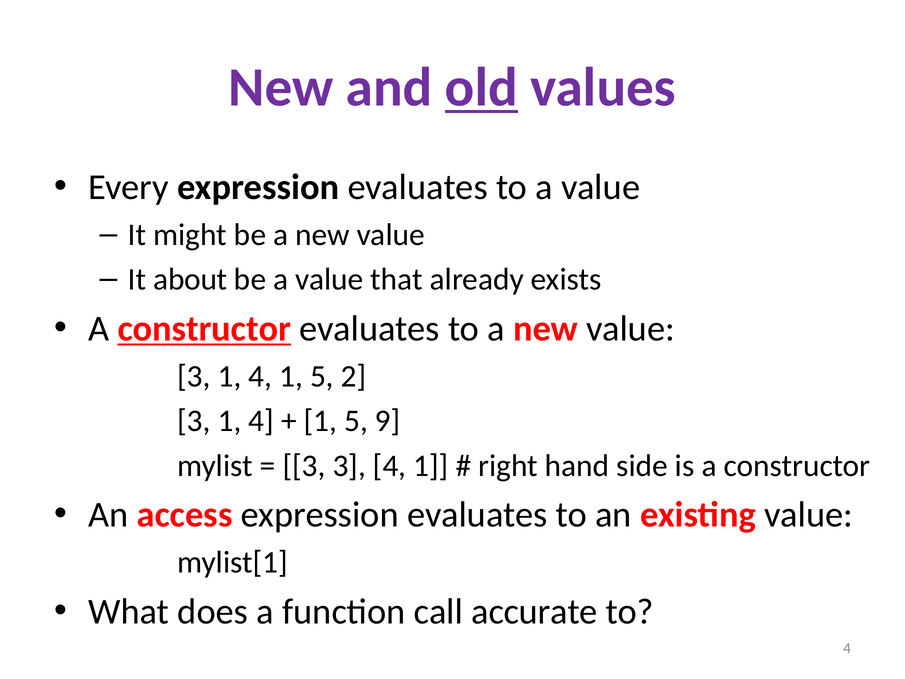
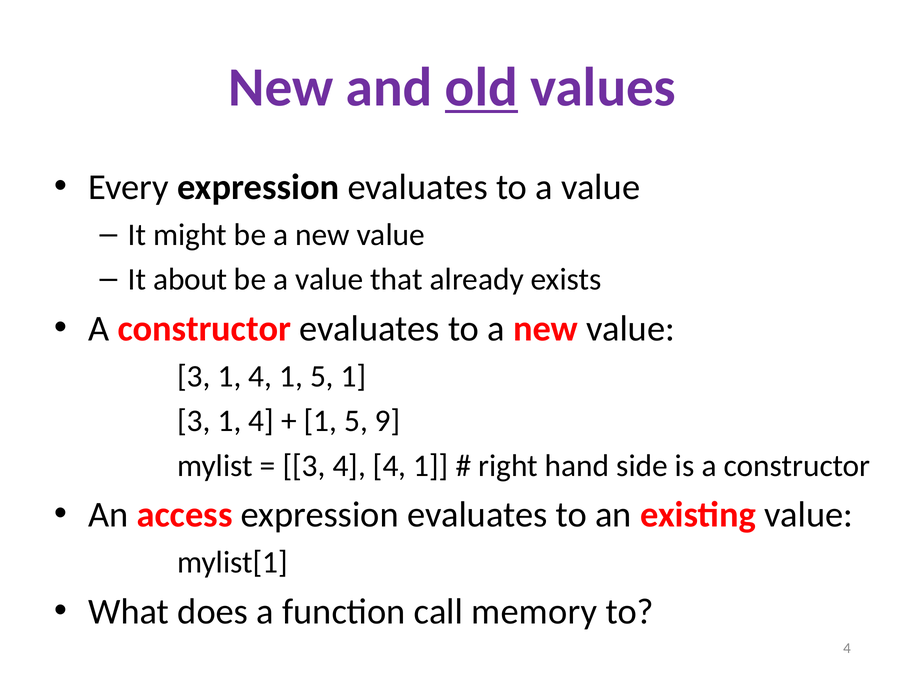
constructor underline: present -> none (204, 329)
5 2: 2 -> 1 (354, 376)
3 3: 3 -> 4 (349, 466)
accurate: accurate -> memory (534, 611)
